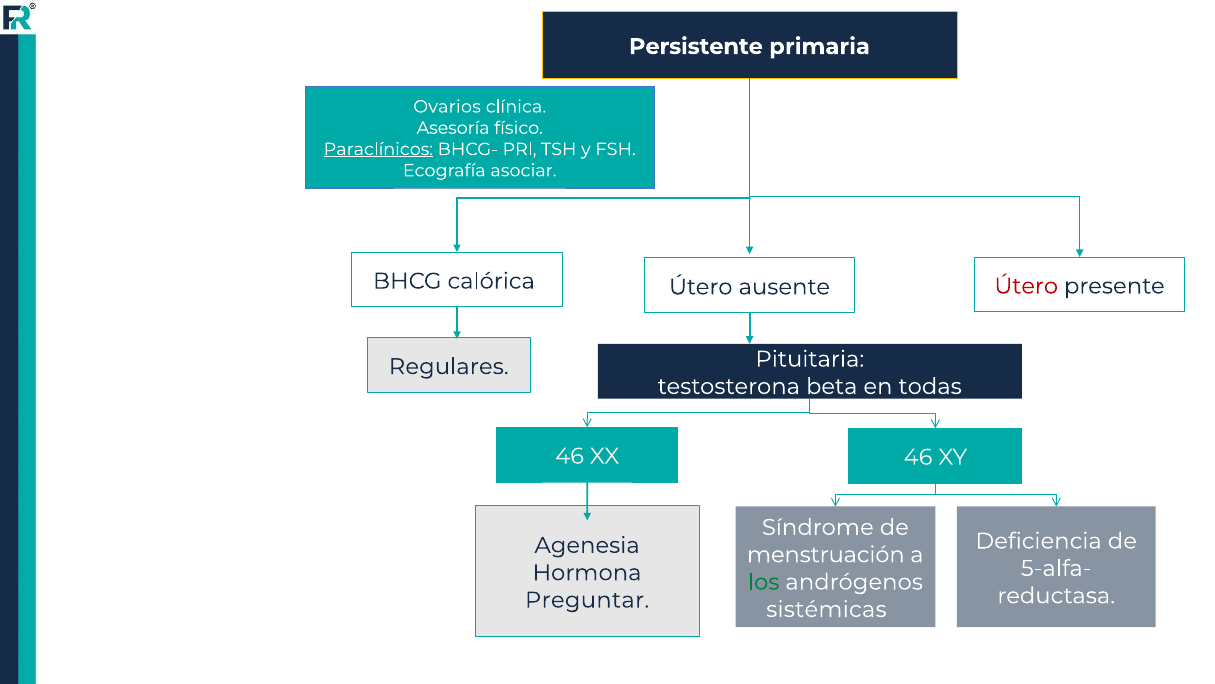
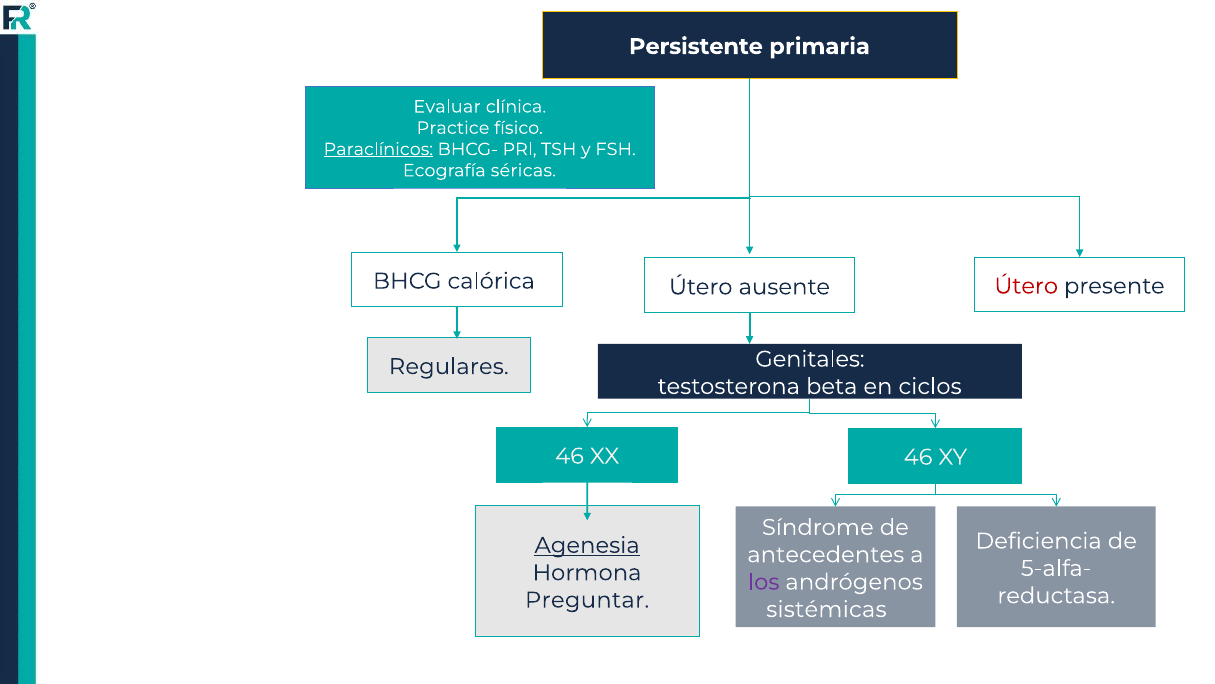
Ovarios: Ovarios -> Evaluar (447, 107)
Asesoría: Asesoría -> Practice (453, 128)
asociar: asociar -> séricas (523, 170)
Pituitaria: Pituitaria -> Genitales (810, 359)
todas: todas -> ciclos (930, 386)
Agenesia underline: none -> present (587, 545)
menstruación: menstruación -> antecedentes (826, 554)
los colour: green -> purple (764, 582)
